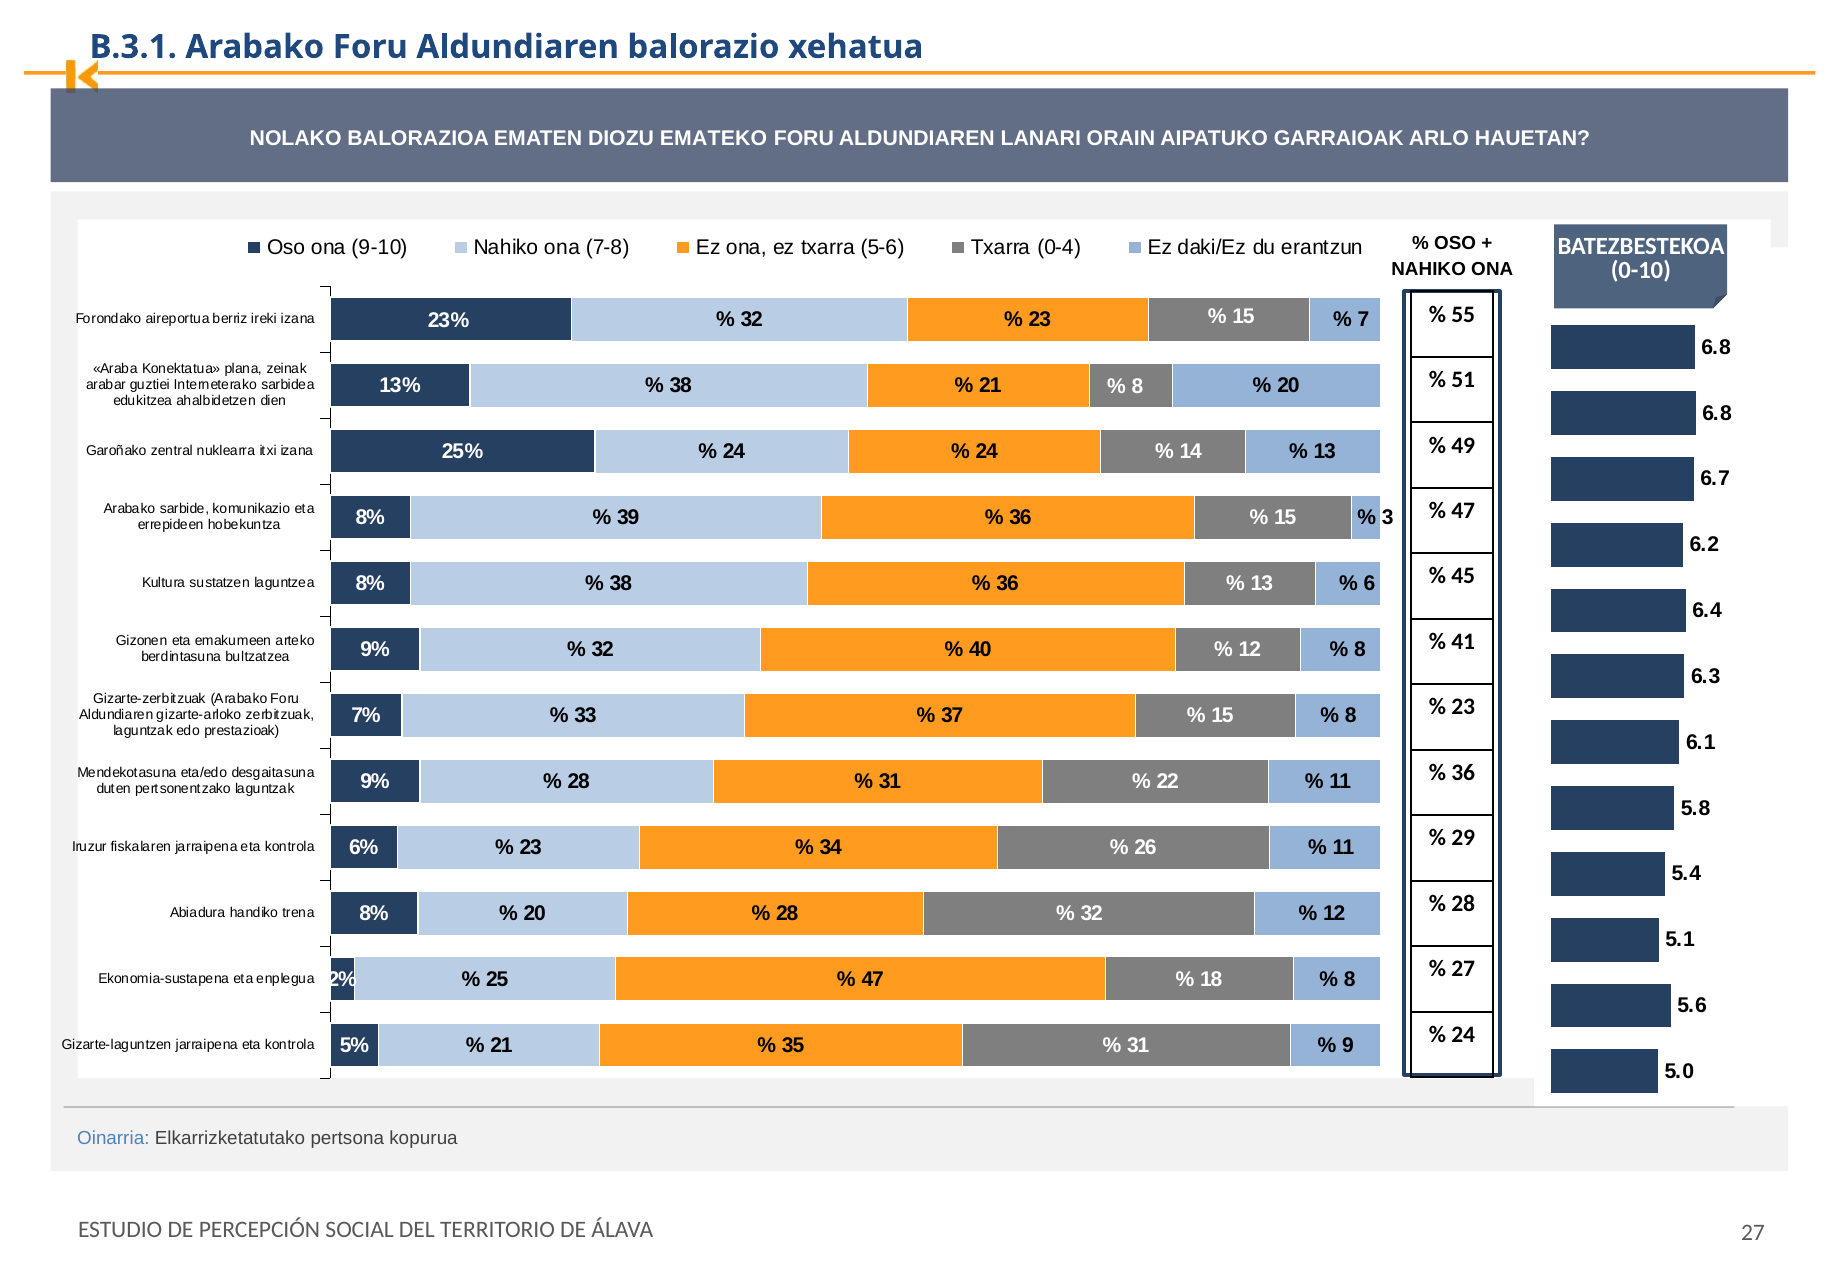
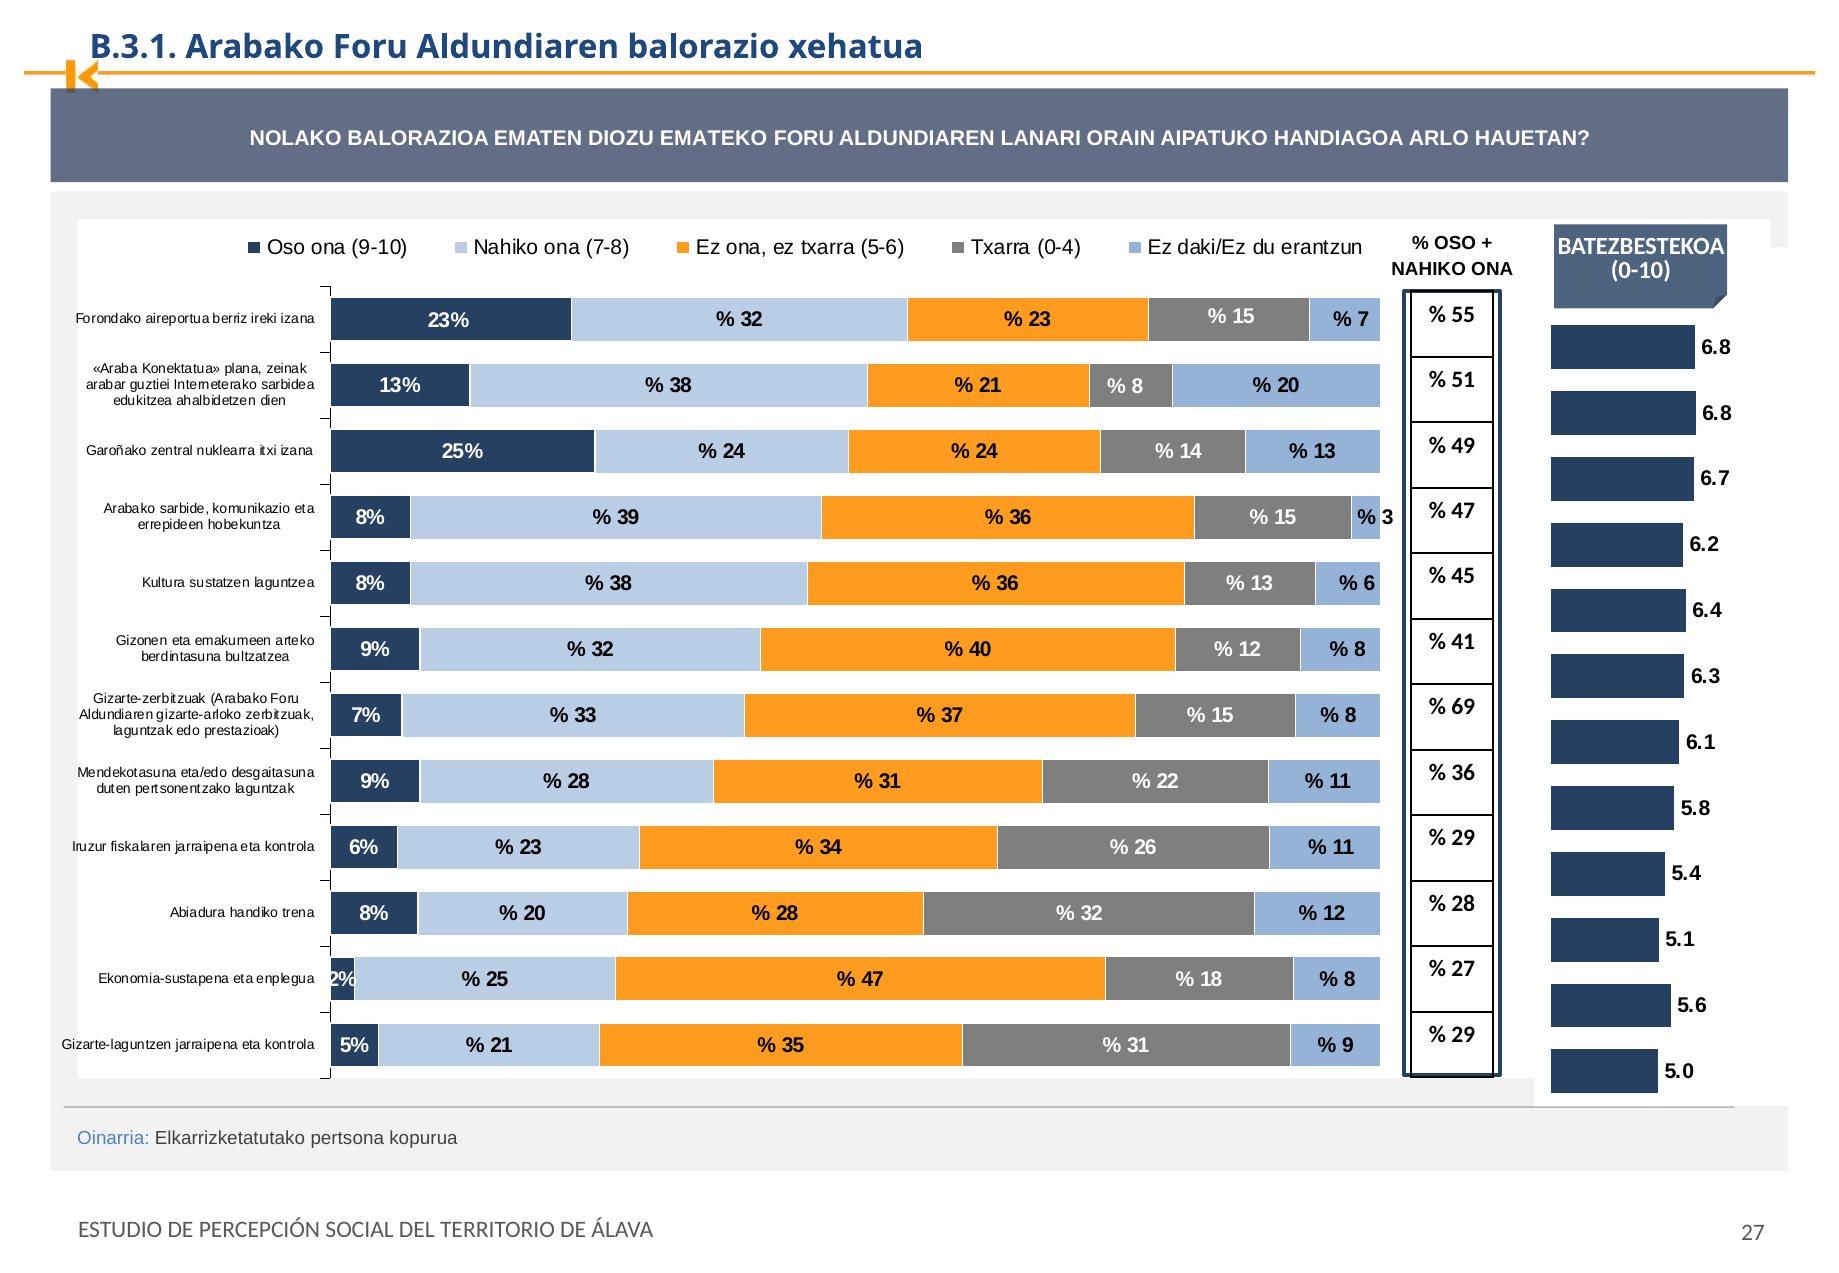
GARRAIOAK: GARRAIOAK -> HANDIAGOA (1339, 138)
23: 23 -> 69 (1463, 707)
24: 24 -> 29 (1463, 1035)
